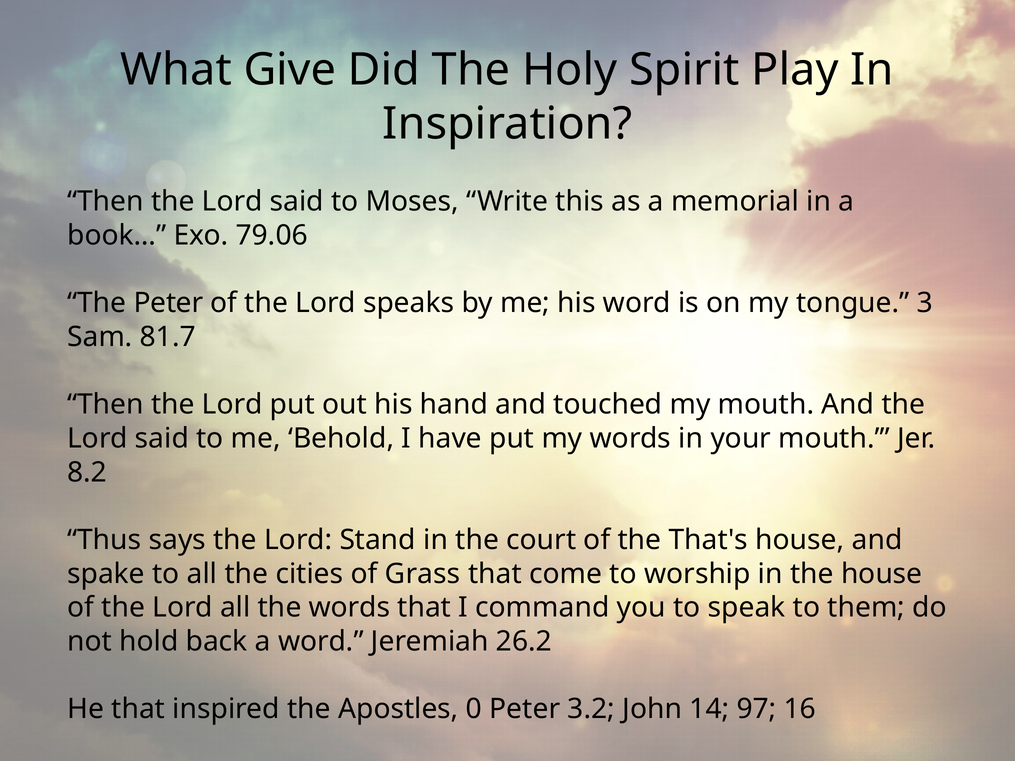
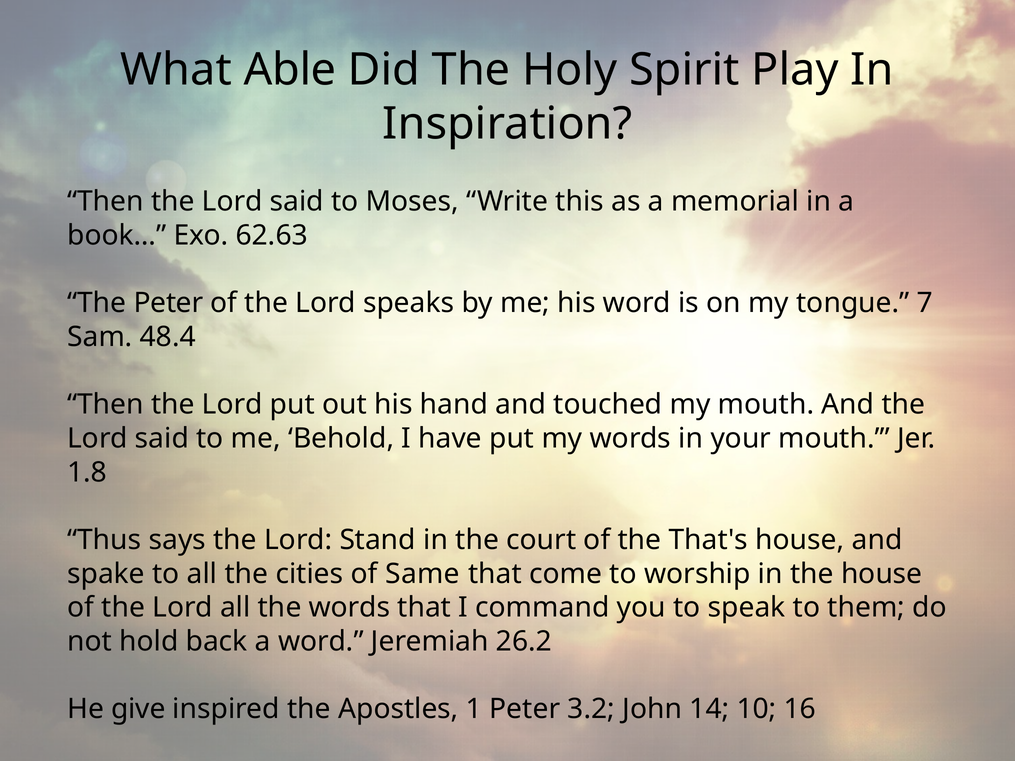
Give: Give -> Able (290, 70)
79.06: 79.06 -> 62.63 (272, 235)
3: 3 -> 7 (925, 303)
81.7: 81.7 -> 48.4 (168, 337)
8.2: 8.2 -> 1.8 (87, 472)
Grass: Grass -> Same (423, 574)
He that: that -> give (138, 709)
0: 0 -> 1 (474, 709)
97: 97 -> 10 (757, 709)
